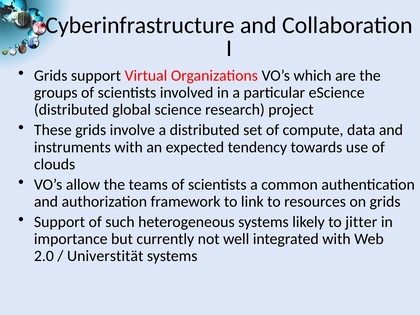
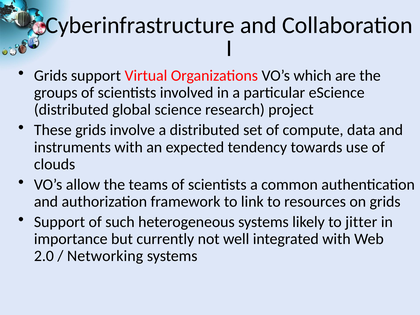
Universtität: Universtität -> Networking (105, 256)
